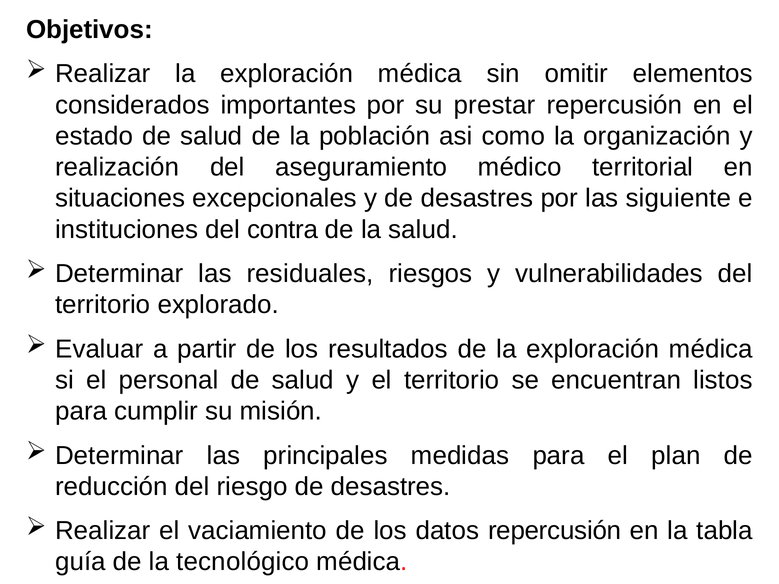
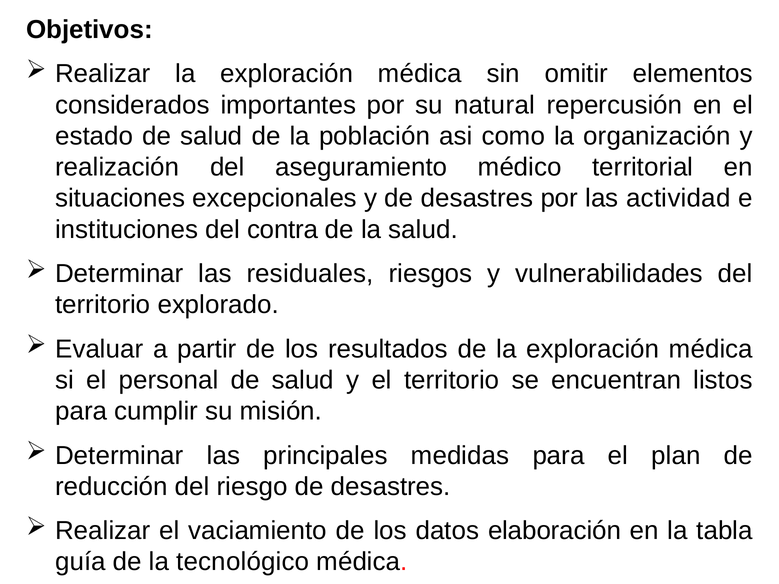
prestar: prestar -> natural (495, 105)
siguiente: siguiente -> actividad (678, 199)
datos repercusión: repercusión -> elaboración (555, 531)
